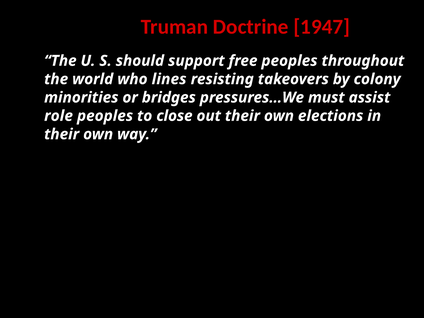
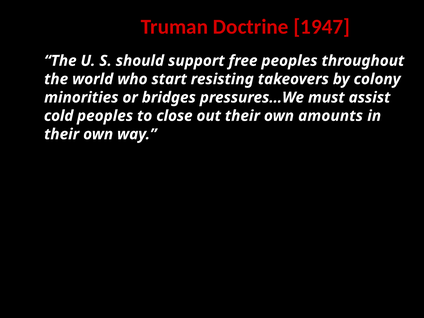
lines: lines -> start (169, 79)
role: role -> cold (59, 116)
elections: elections -> amounts (331, 116)
